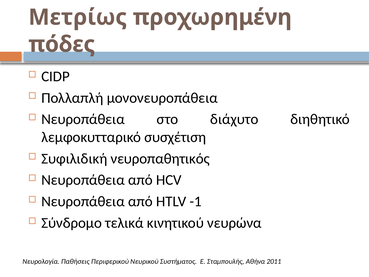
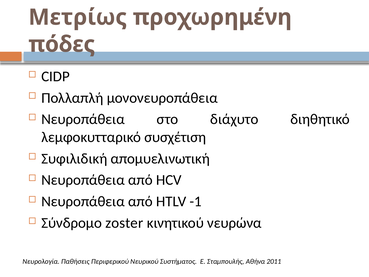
νευροπαθητικός: νευροπαθητικός -> απομυελινωτική (160, 158)
τελικά: τελικά -> zoster (124, 223)
